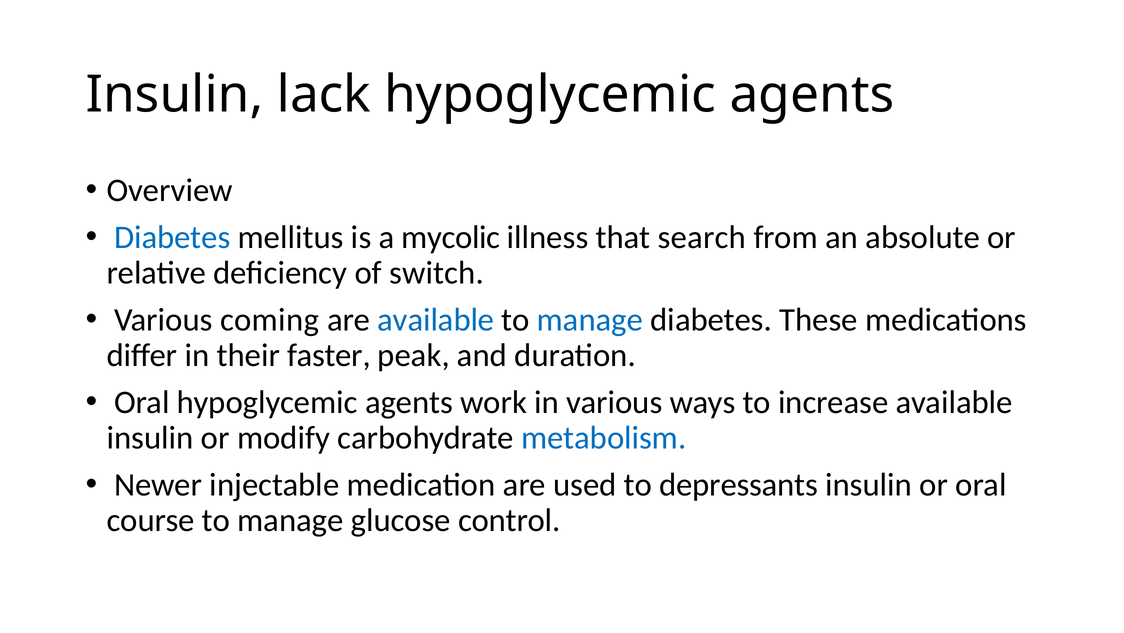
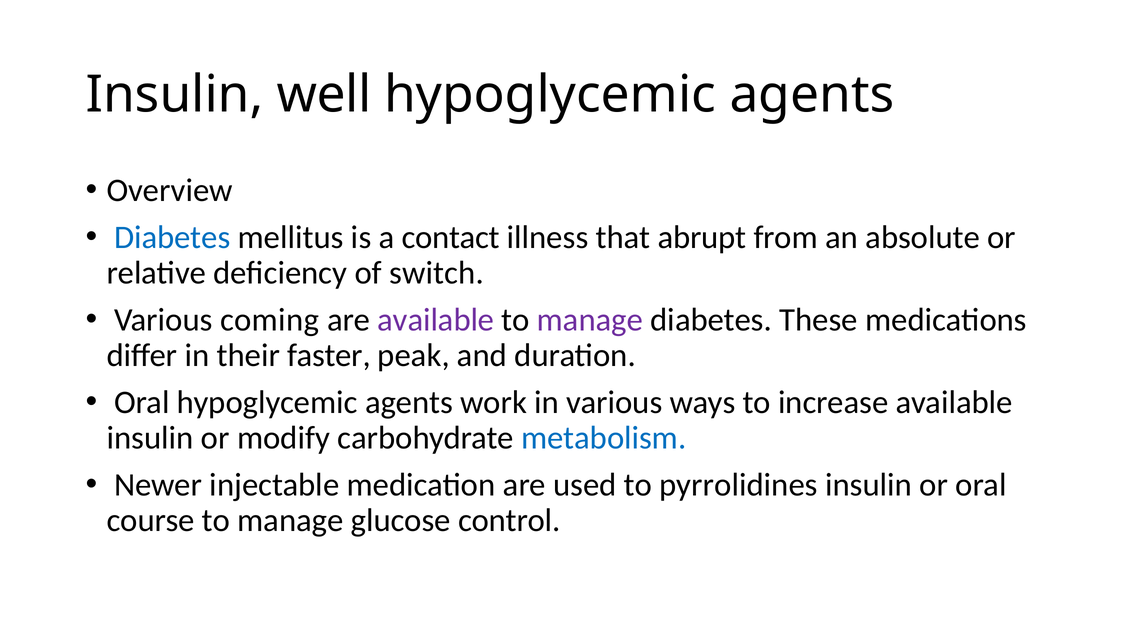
lack: lack -> well (324, 94)
mycolic: mycolic -> contact (451, 237)
search: search -> abrupt (702, 237)
available colour: blue -> purple (436, 319)
manage colour: blue -> purple (590, 319)
depressants: depressants -> pyrrolidines (738, 484)
